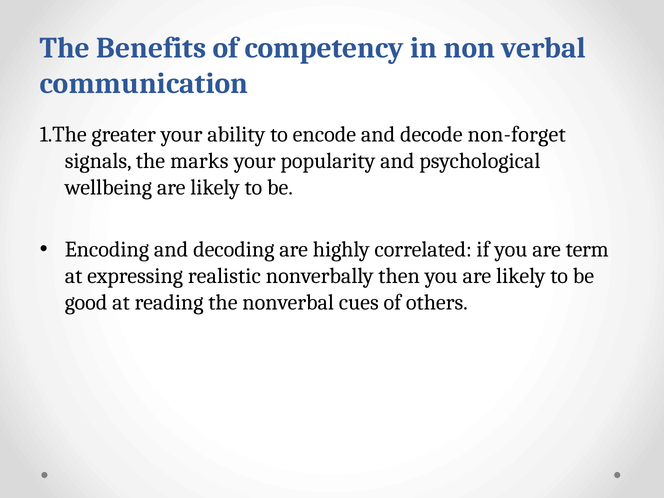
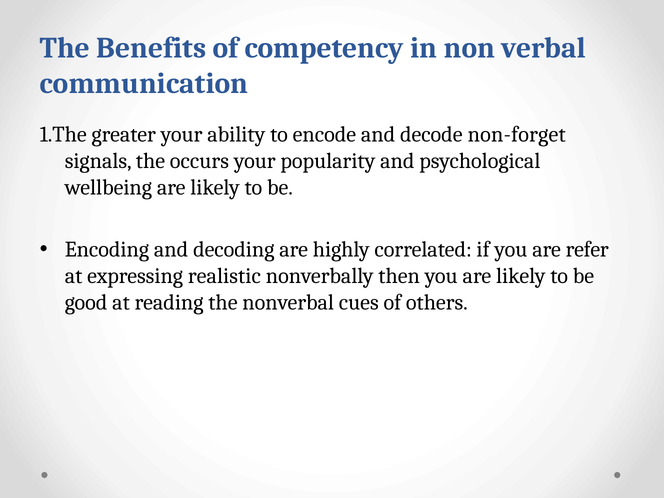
marks: marks -> occurs (199, 161)
term: term -> refer (587, 249)
